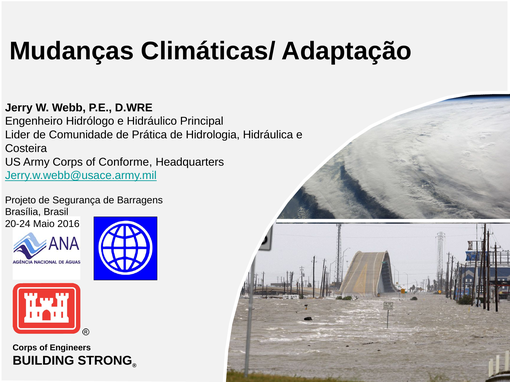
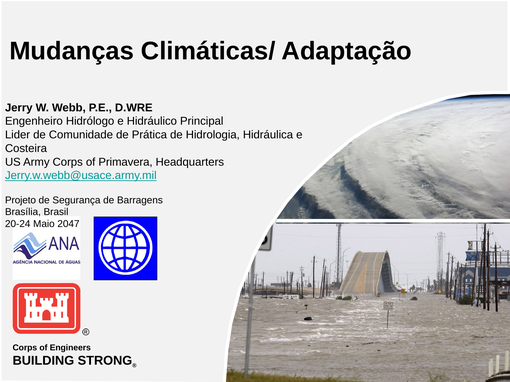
Conforme: Conforme -> Primavera (126, 162)
2016: 2016 -> 2047 (68, 224)
